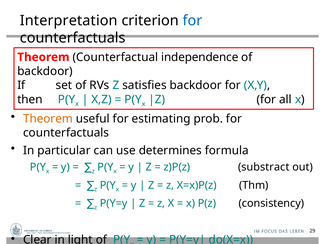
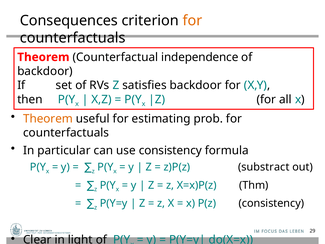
Interpretation: Interpretation -> Consequences (69, 21)
for colour: blue -> orange (192, 21)
use determines: determines -> consistency (170, 150)
